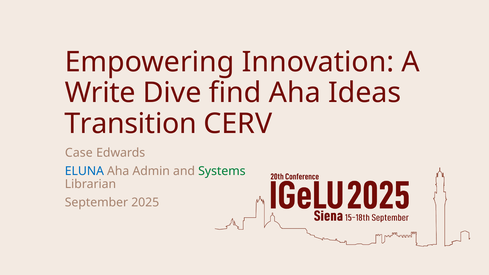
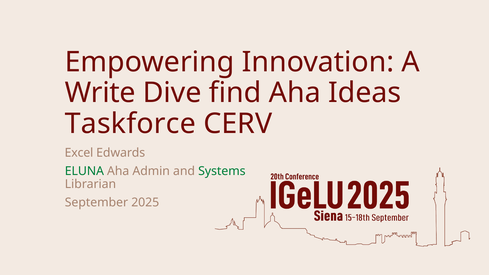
Transition: Transition -> Taskforce (130, 124)
Case: Case -> Excel (79, 153)
ELUNA colour: blue -> green (84, 171)
